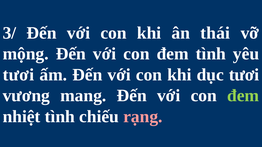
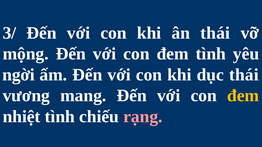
tươi: tươi -> ngời (19, 75)
dục tươi: tươi -> thái (244, 75)
đem colour: light green -> yellow (243, 96)
